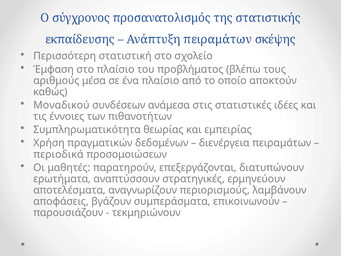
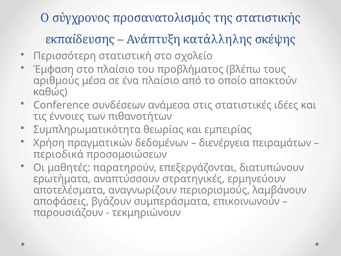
Ανάπτυξη πειραμάτων: πειραμάτων -> κατάλληλης (218, 39)
Μοναδικού: Μοναδικού -> Conference (61, 105)
